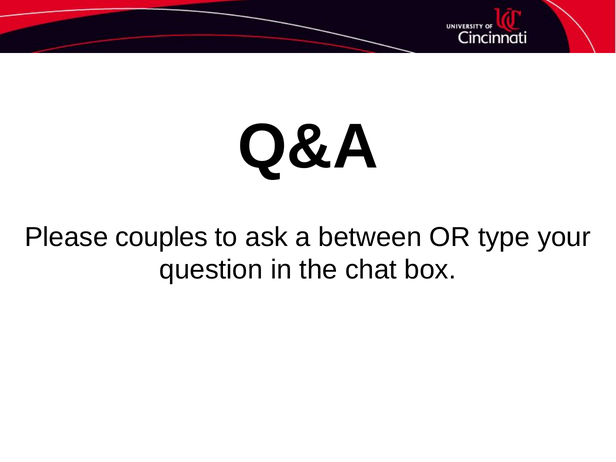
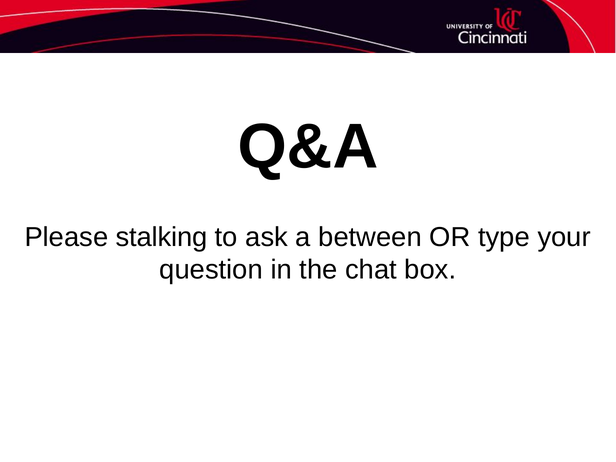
couples: couples -> stalking (162, 237)
